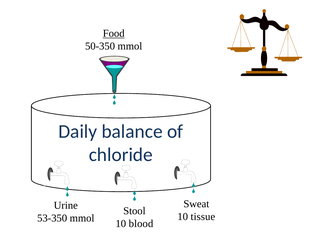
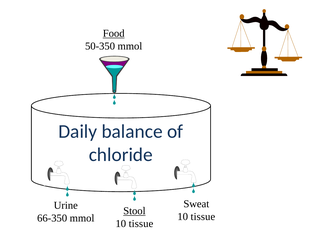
Stool underline: none -> present (134, 211)
53-350: 53-350 -> 66-350 (52, 218)
blood: blood -> tissue (141, 223)
